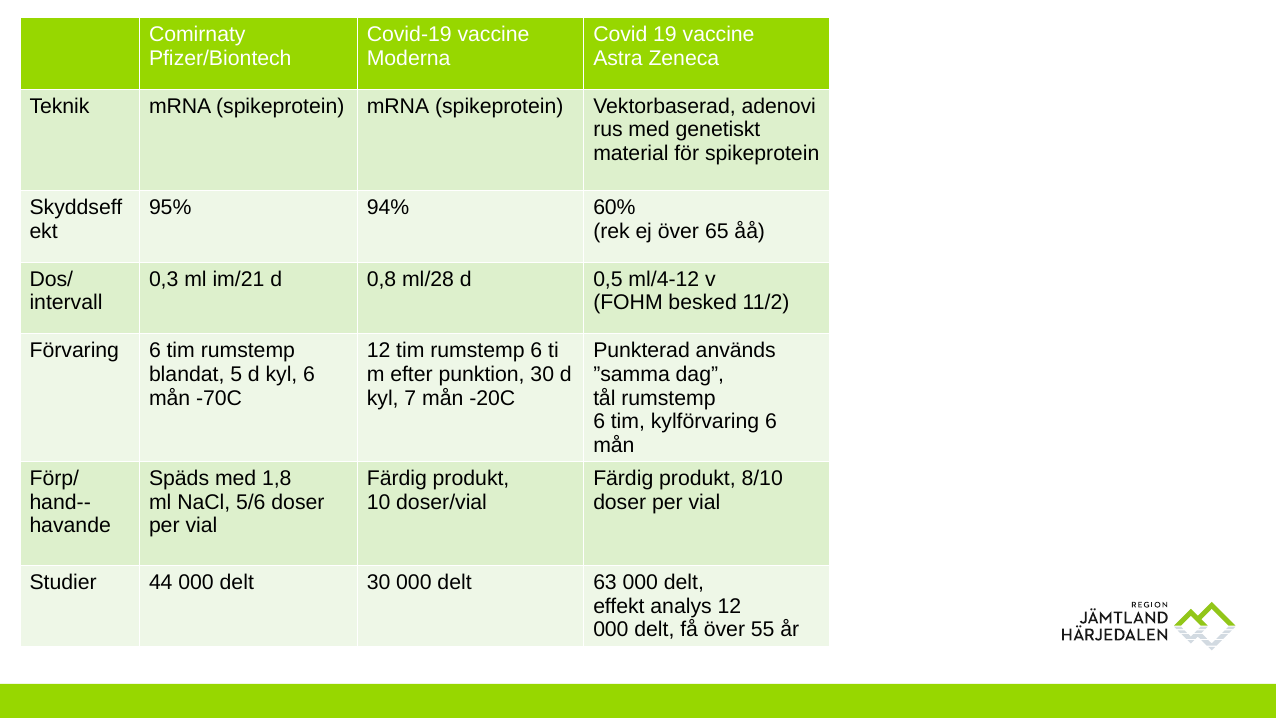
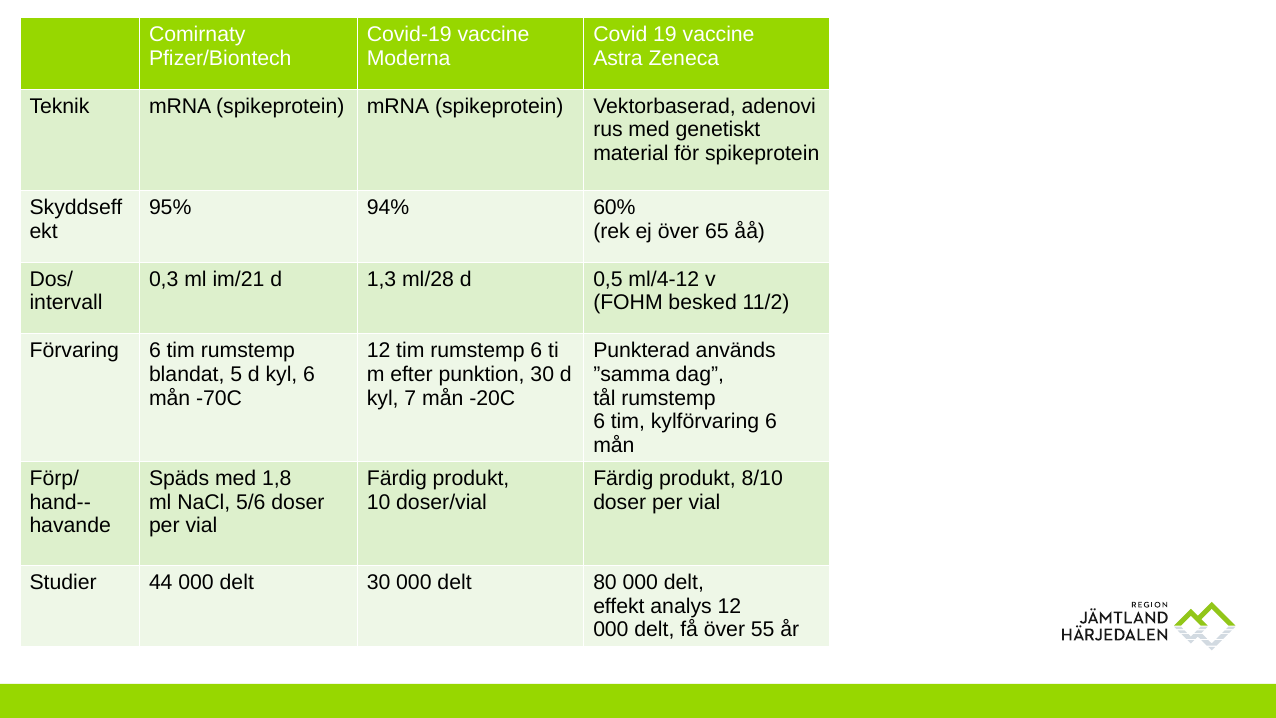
0,8: 0,8 -> 1,3 (382, 279)
63: 63 -> 80 (605, 582)
